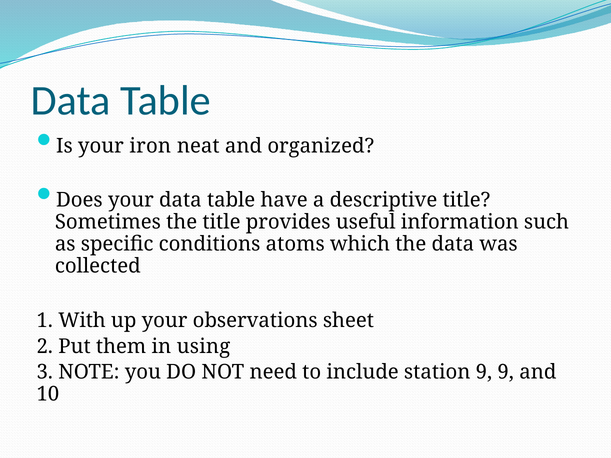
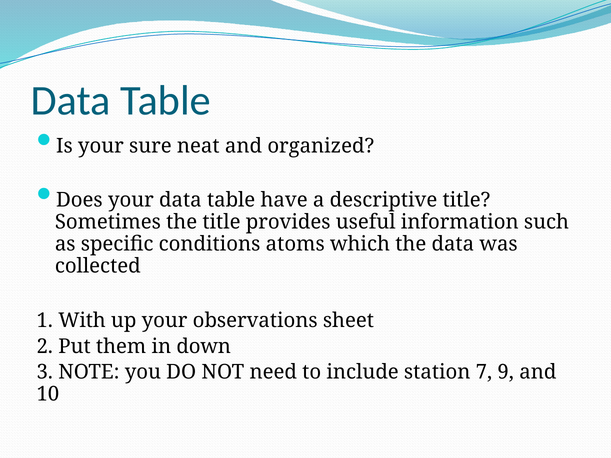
iron: iron -> sure (150, 146)
using: using -> down (204, 347)
station 9: 9 -> 7 (484, 372)
